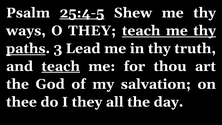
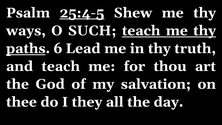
O THEY: THEY -> SUCH (92, 31)
3: 3 -> 6 (58, 48)
teach underline: present -> none (61, 66)
